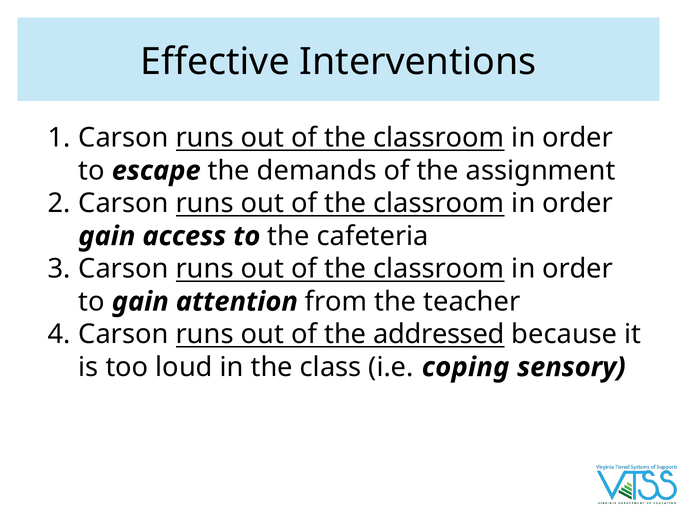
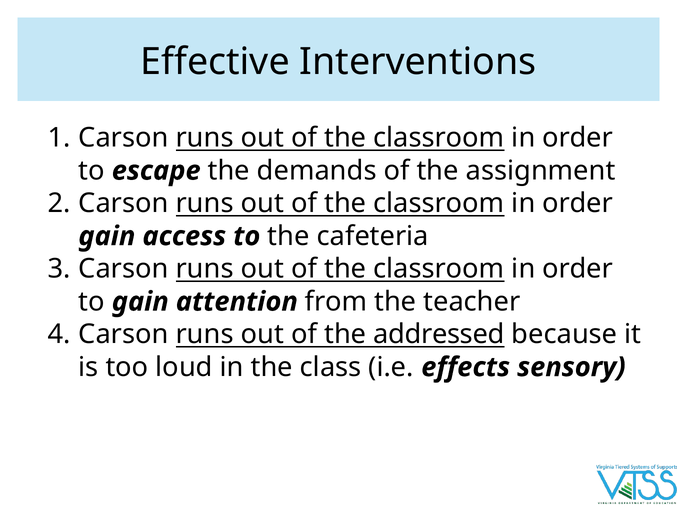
coping: coping -> effects (466, 367)
